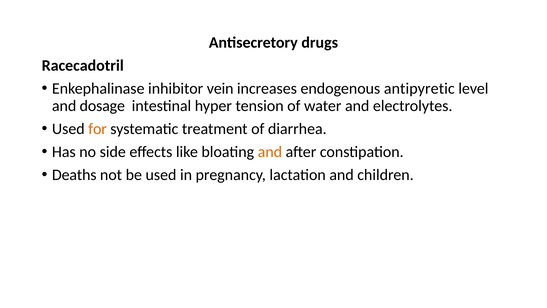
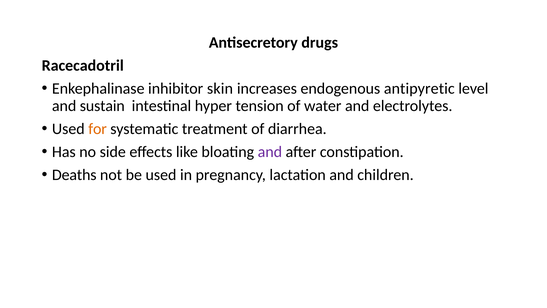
vein: vein -> skin (220, 89)
dosage: dosage -> sustain (102, 106)
and colour: orange -> purple (270, 152)
